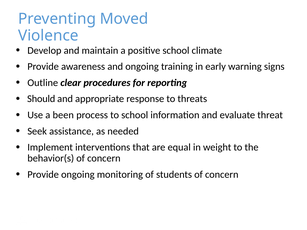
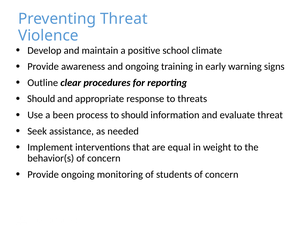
Preventing Moved: Moved -> Threat (124, 19)
to school: school -> should (135, 115)
